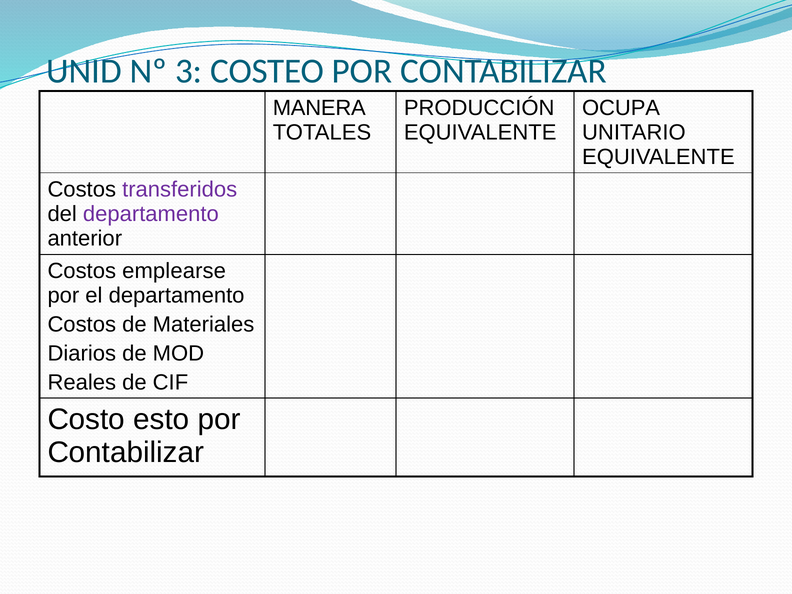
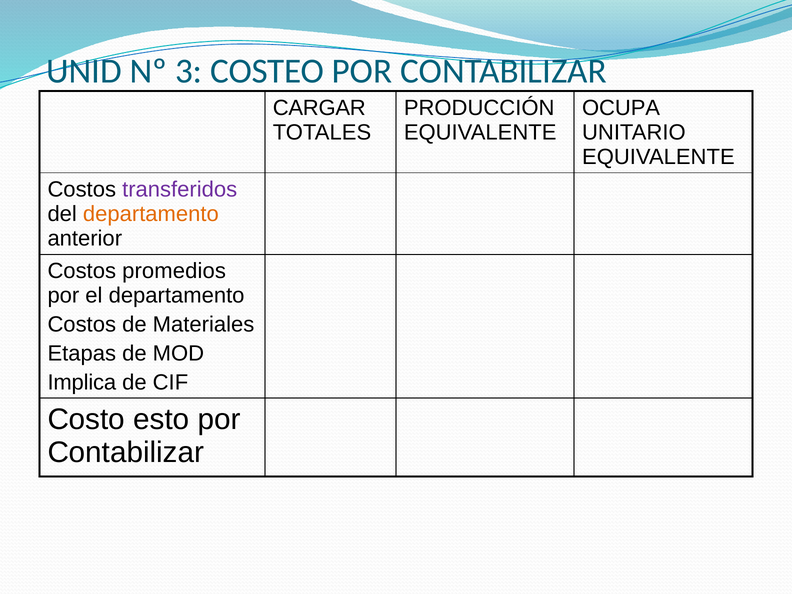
MANERA: MANERA -> CARGAR (319, 108)
departamento colour: purple -> orange (151, 214)
emplearse: emplearse -> promedios (174, 271)
Diarios: Diarios -> Etapas (82, 353)
Reales: Reales -> Implica (82, 382)
